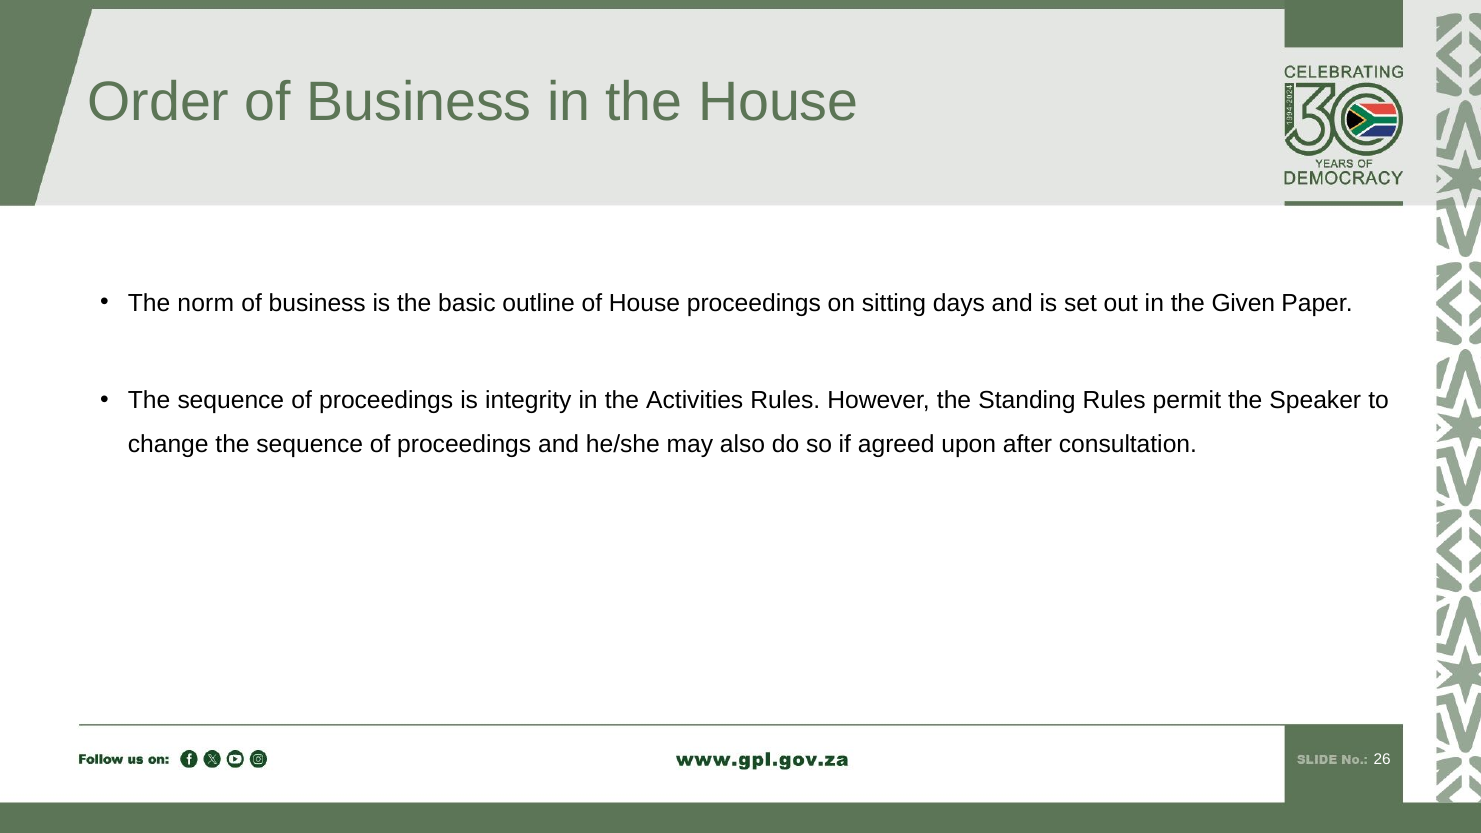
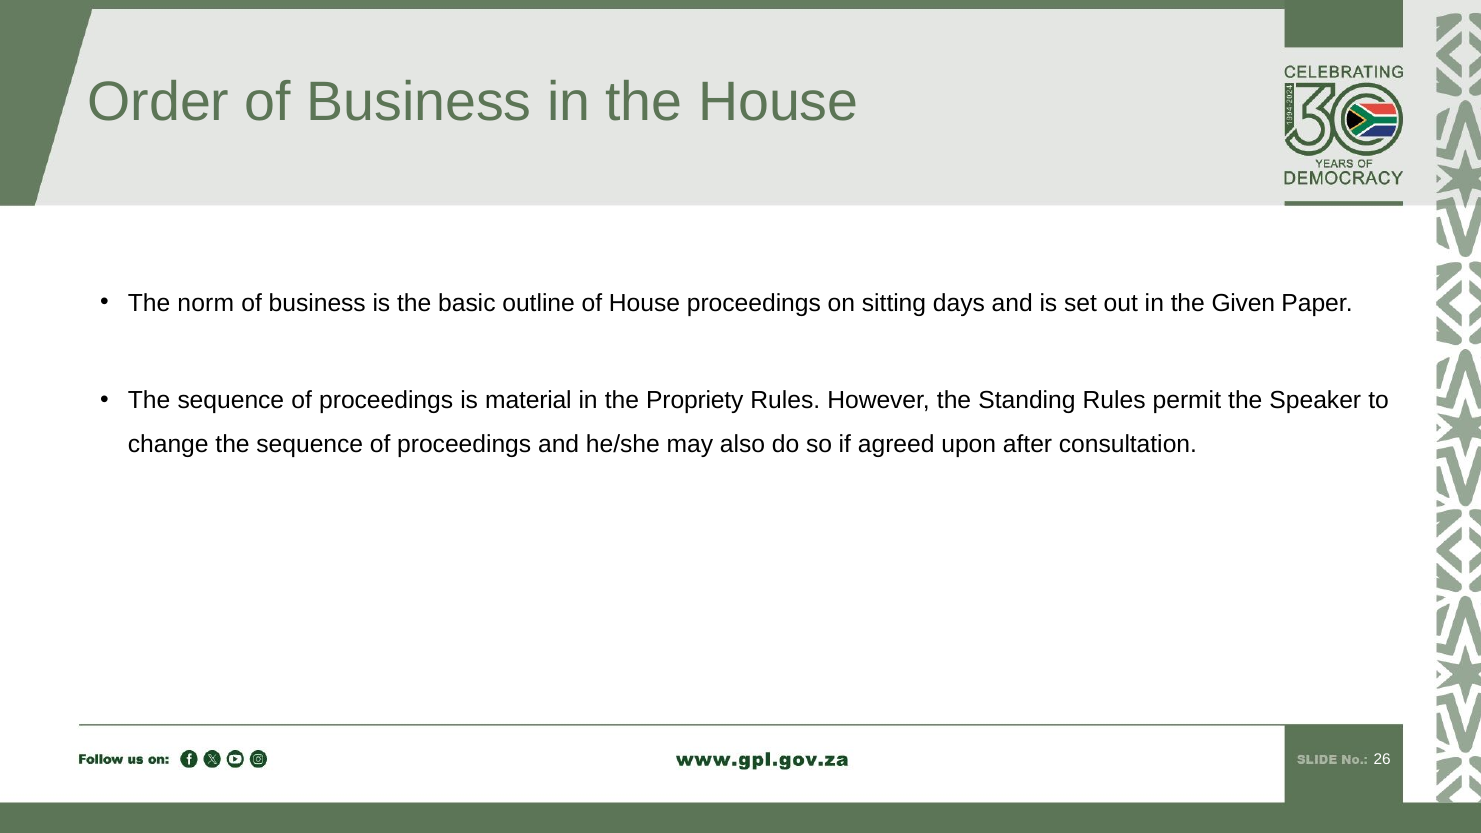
integrity: integrity -> material (528, 400)
Activities: Activities -> Propriety (695, 400)
